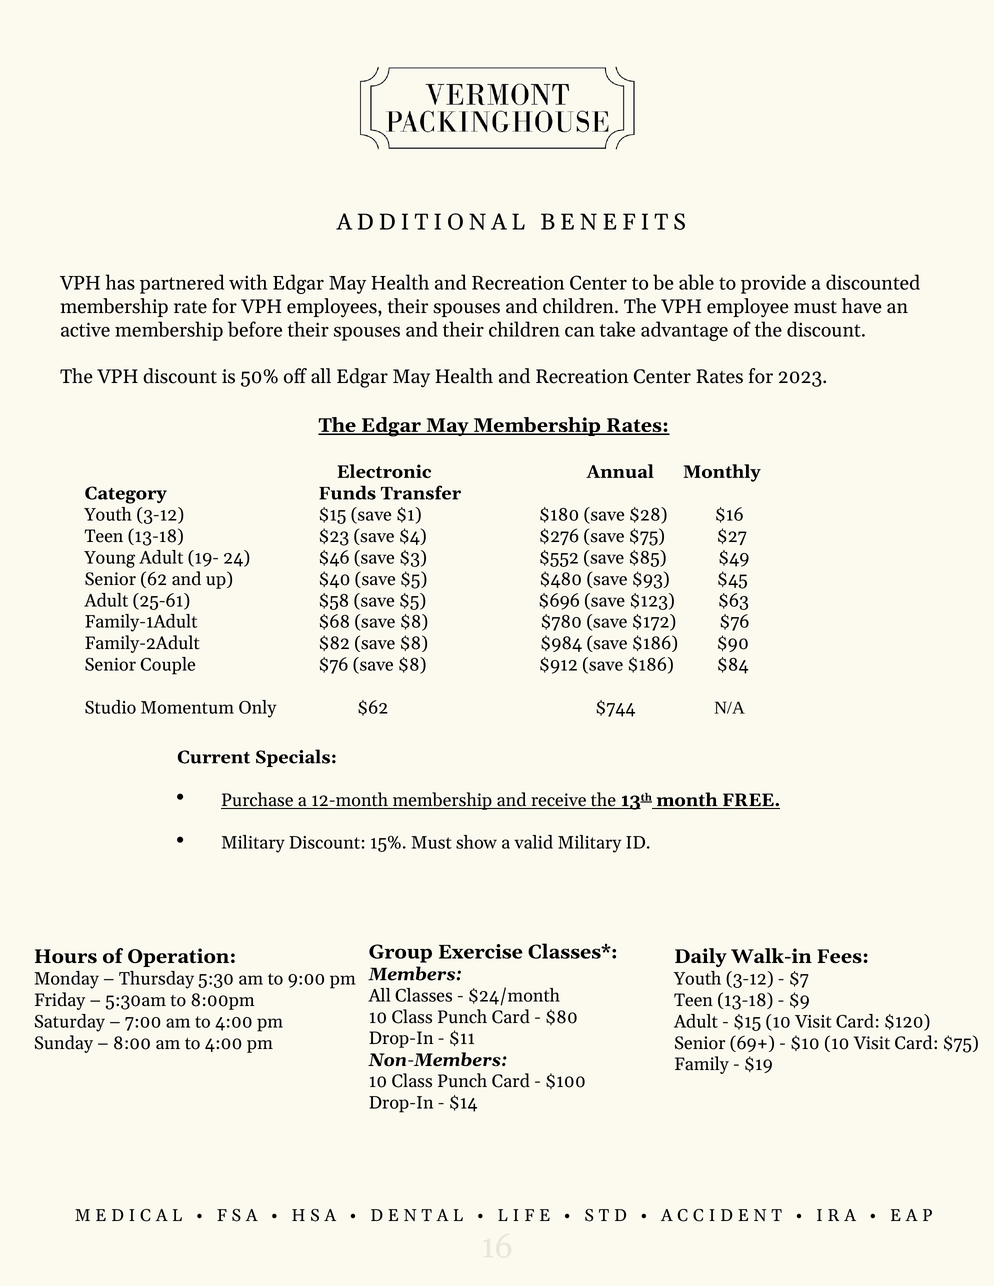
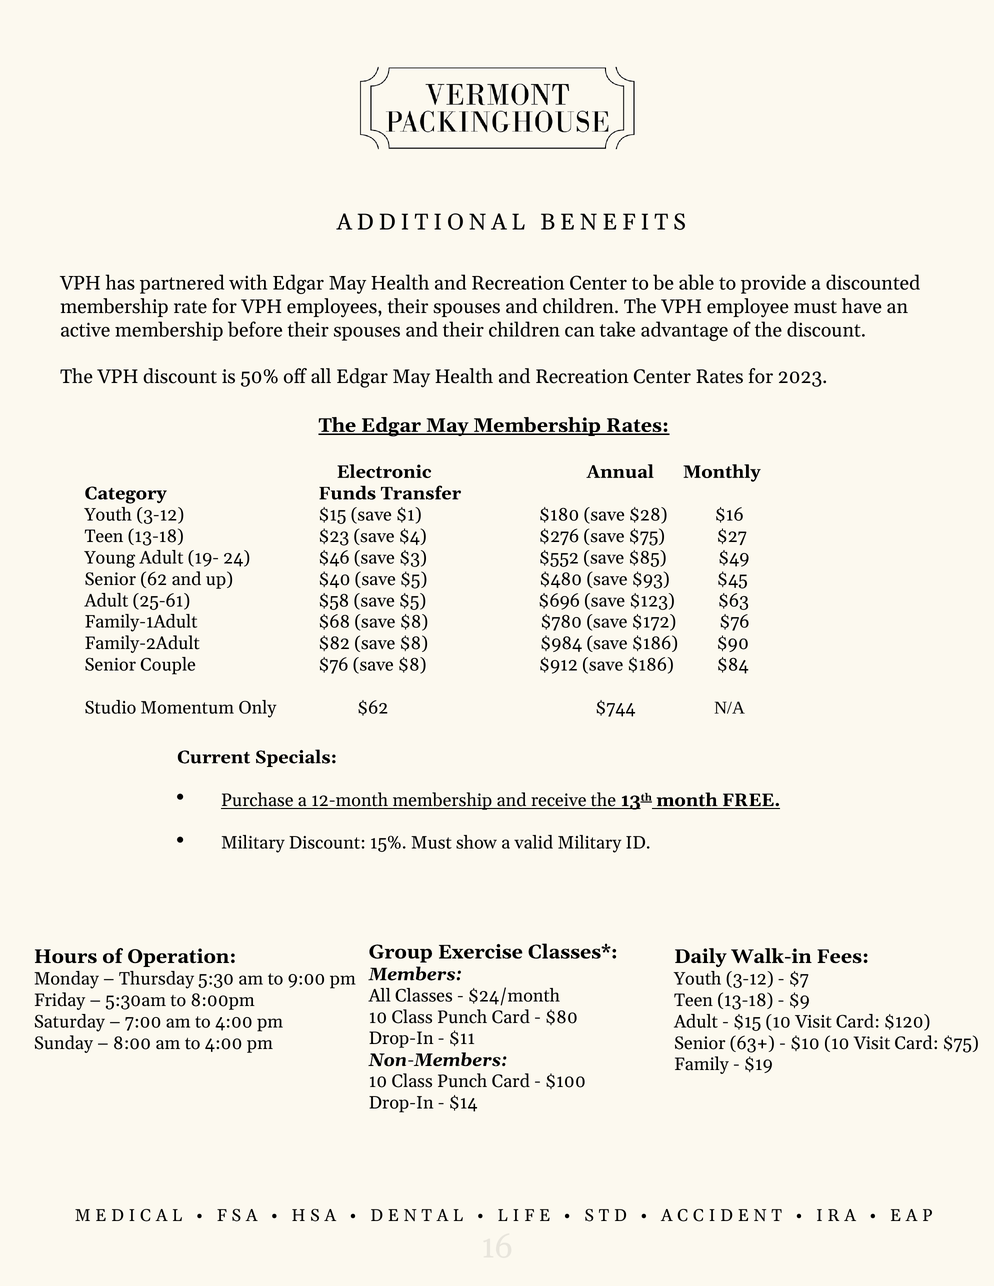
69+: 69+ -> 63+ (752, 1043)
